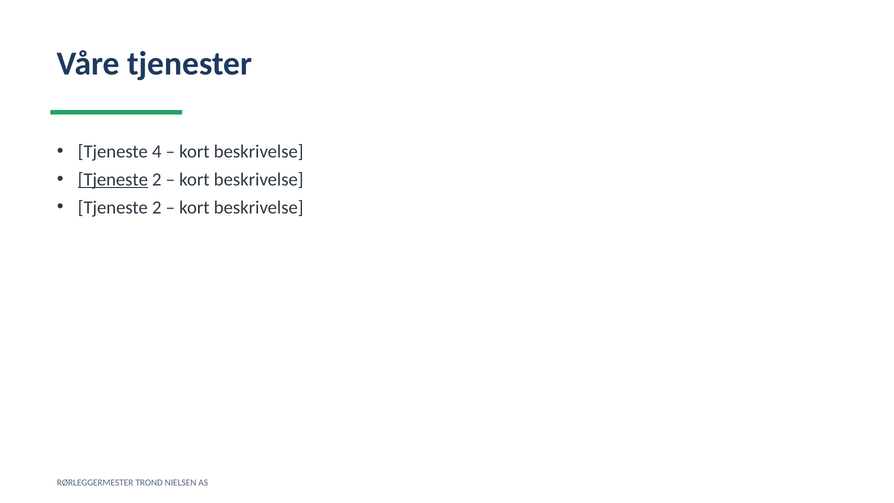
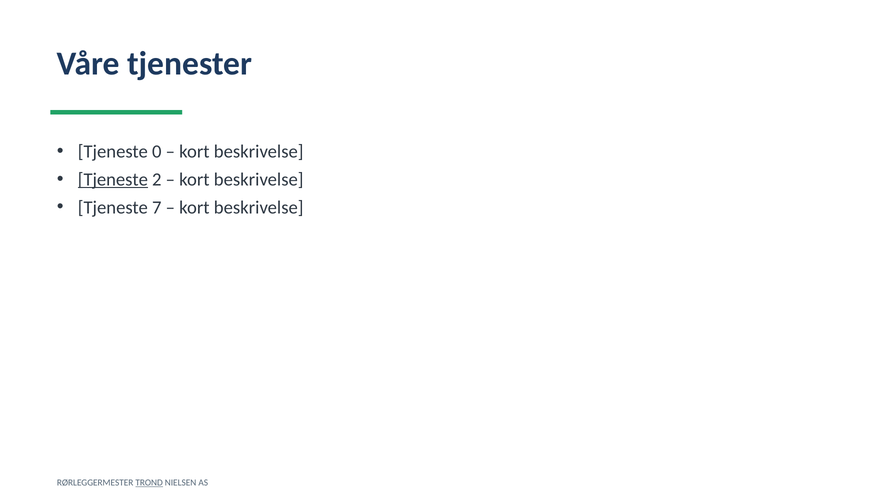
4: 4 -> 0 (157, 151)
2: 2 -> 7 (157, 207)
TROND underline: none -> present (149, 483)
